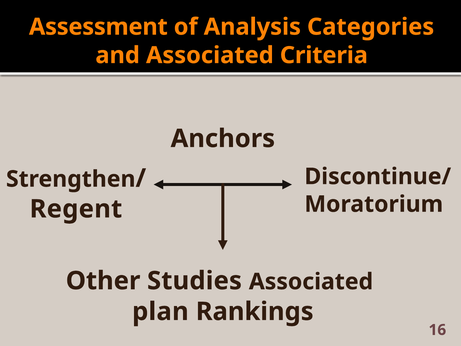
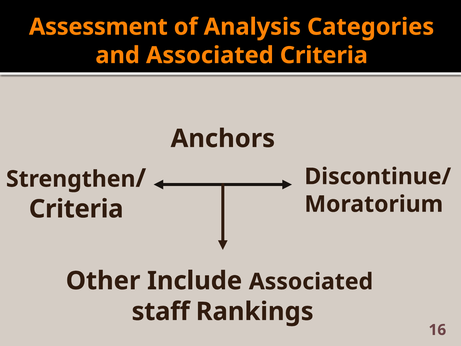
Regent: Regent -> Criteria (76, 209)
Studies: Studies -> Include (195, 281)
plan: plan -> staff (161, 311)
